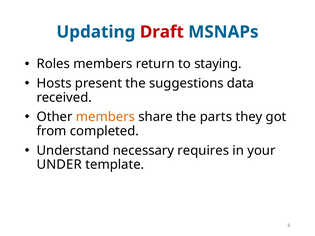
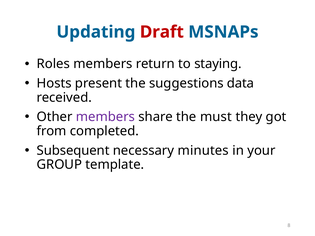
members colour: orange -> purple (105, 117)
parts: parts -> must (216, 117)
Understand: Understand -> Subsequent (73, 151)
requires: requires -> minutes (203, 151)
UNDER: UNDER -> GROUP (59, 165)
